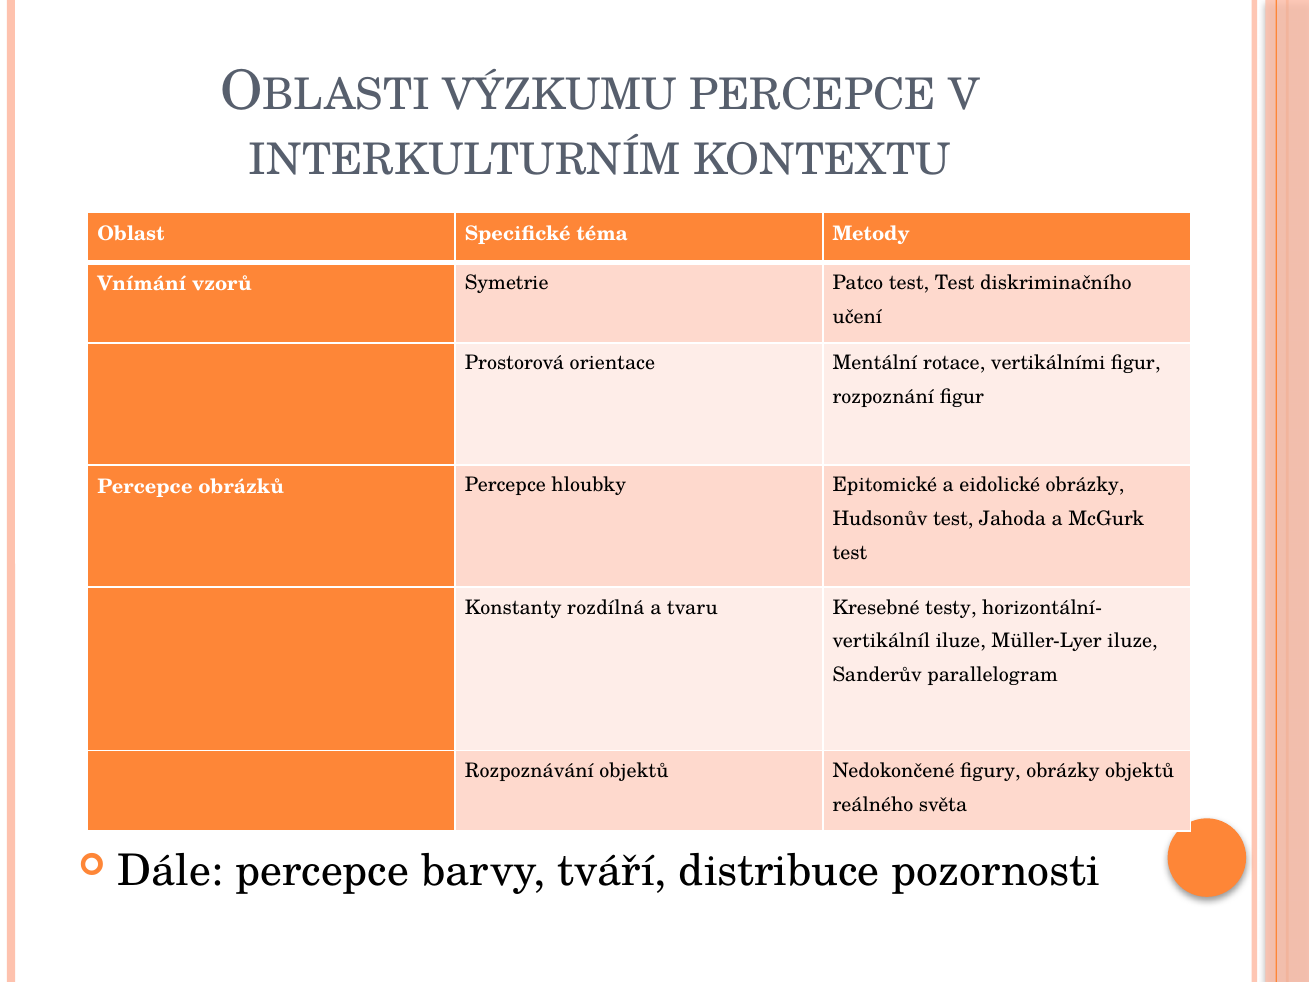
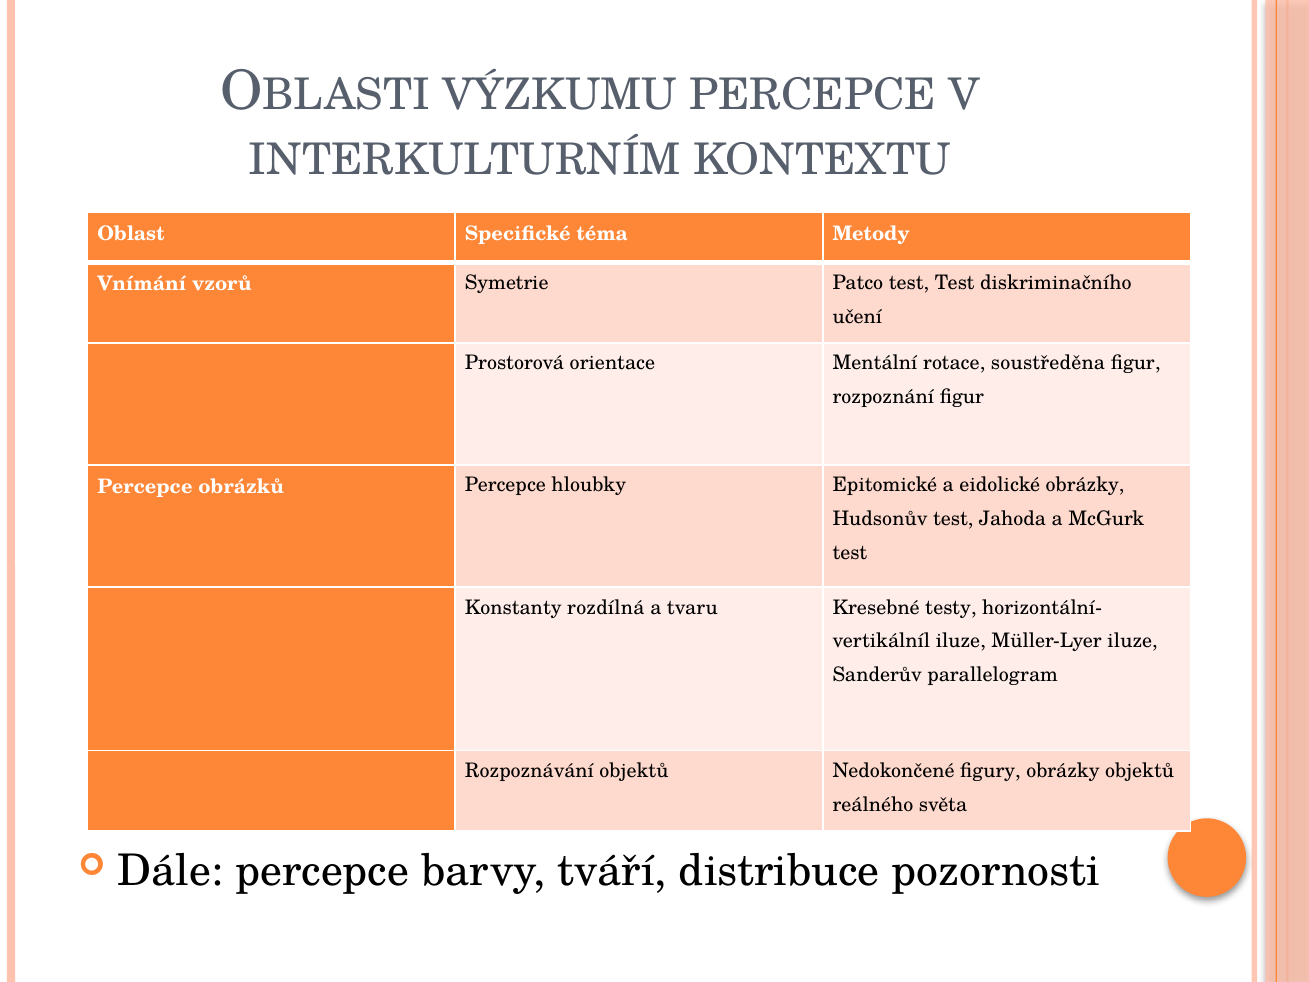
vertikálními: vertikálními -> soustředěna (1048, 363)
